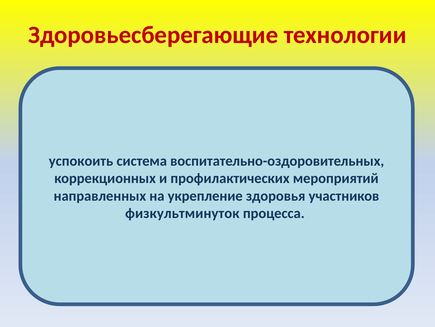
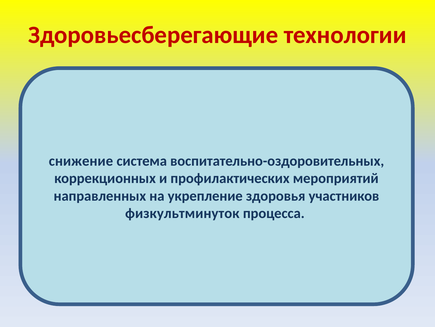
успокоить: успокоить -> снижение (81, 161)
